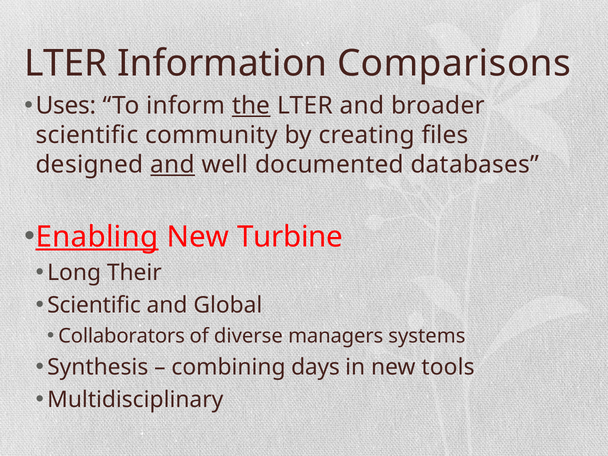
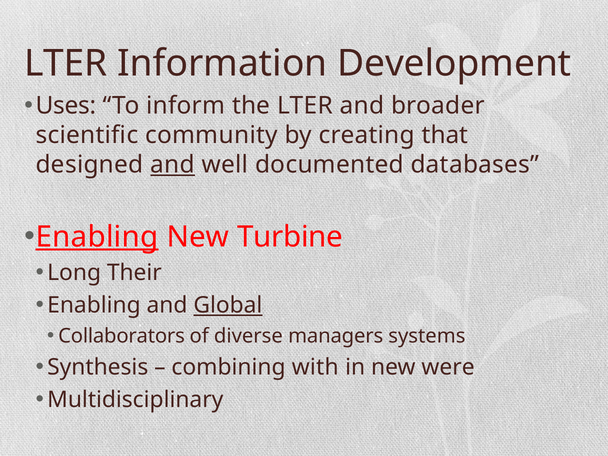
Comparisons: Comparisons -> Development (454, 63)
the underline: present -> none (251, 106)
files: files -> that (445, 135)
Scientific: Scientific -> Enabling (94, 305)
Global underline: none -> present (228, 305)
days: days -> with (315, 367)
tools: tools -> were (448, 367)
